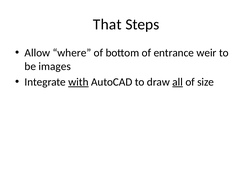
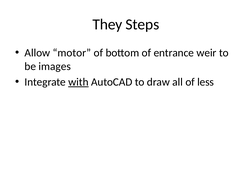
That: That -> They (107, 24)
where: where -> motor (72, 53)
all underline: present -> none (178, 82)
size: size -> less (206, 82)
